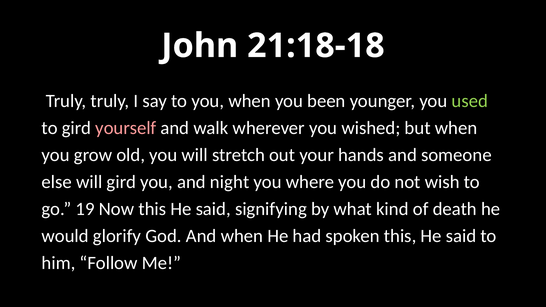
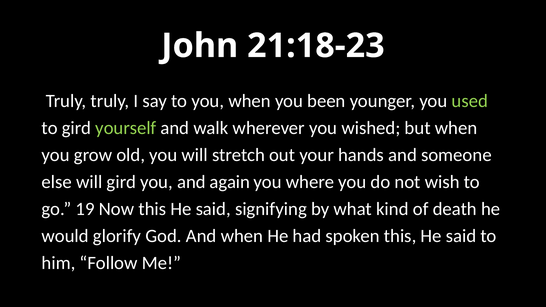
21:18-18: 21:18-18 -> 21:18-23 (316, 46)
yourself colour: pink -> light green (126, 128)
night: night -> again (230, 182)
